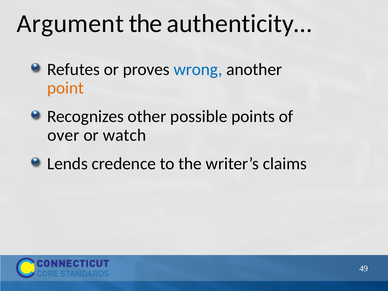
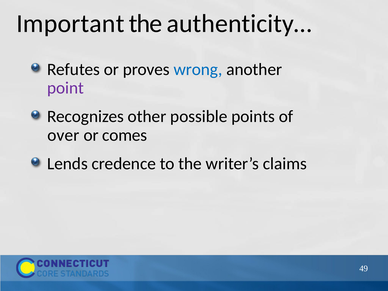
Argument: Argument -> Important (70, 24)
point colour: orange -> purple (65, 88)
watch: watch -> comes (125, 135)
